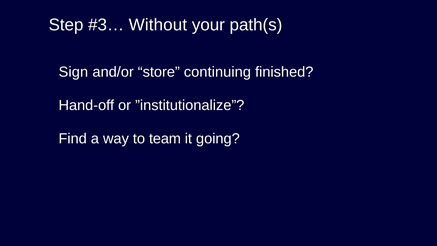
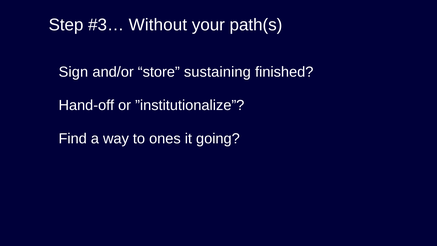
continuing: continuing -> sustaining (217, 72)
team: team -> ones (165, 138)
